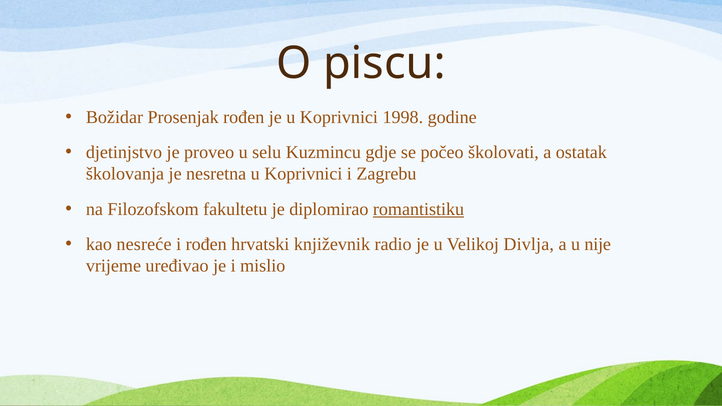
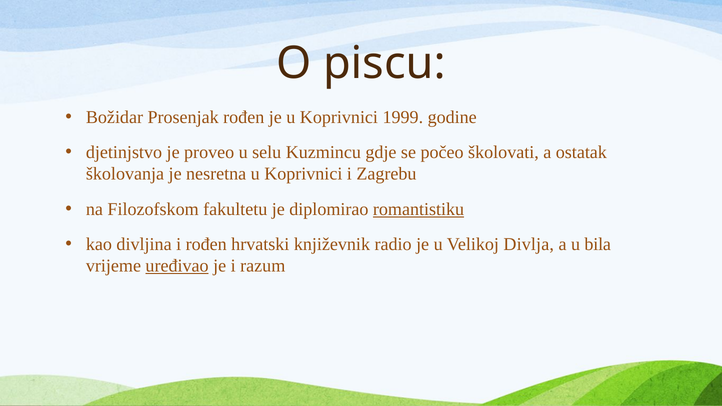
1998: 1998 -> 1999 (403, 117)
nesreće: nesreće -> divljina (144, 244)
nije: nije -> bila (598, 244)
uređivao underline: none -> present (177, 266)
mislio: mislio -> razum (263, 266)
